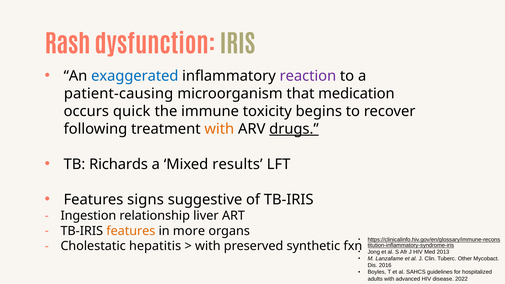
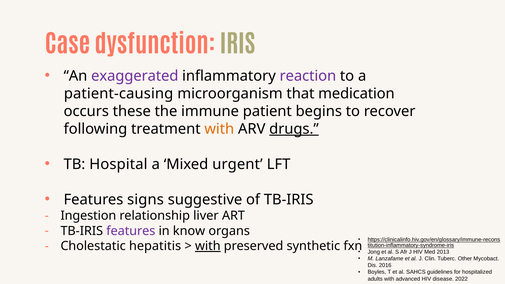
Rash: Rash -> Case (67, 45)
exaggerated colour: blue -> purple (135, 76)
quick: quick -> these (132, 111)
toxicity: toxicity -> patient (267, 111)
Richards: Richards -> Hospital (118, 164)
results: results -> urgent (237, 164)
features colour: orange -> purple (131, 231)
more: more -> know (189, 231)
with underline: none -> present (208, 246)
